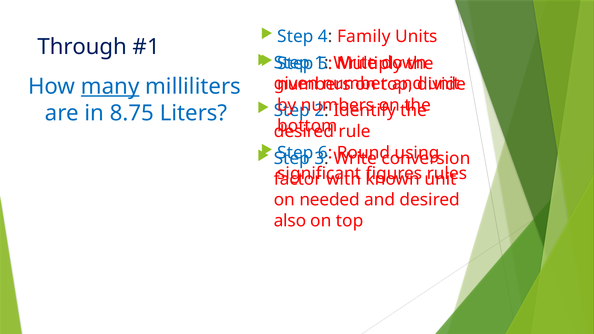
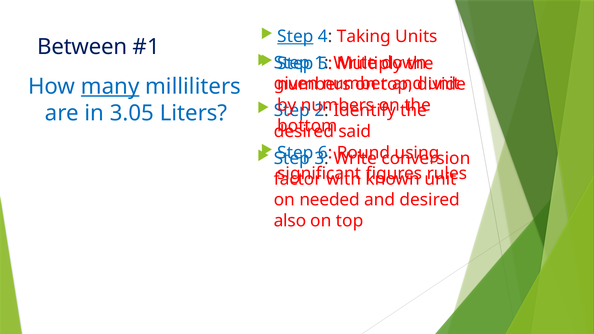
Step underline: none -> present (295, 36)
Family: Family -> Taking (364, 36)
Through: Through -> Between (82, 47)
8.75: 8.75 -> 3.05 (132, 113)
rule: rule -> said (355, 131)
